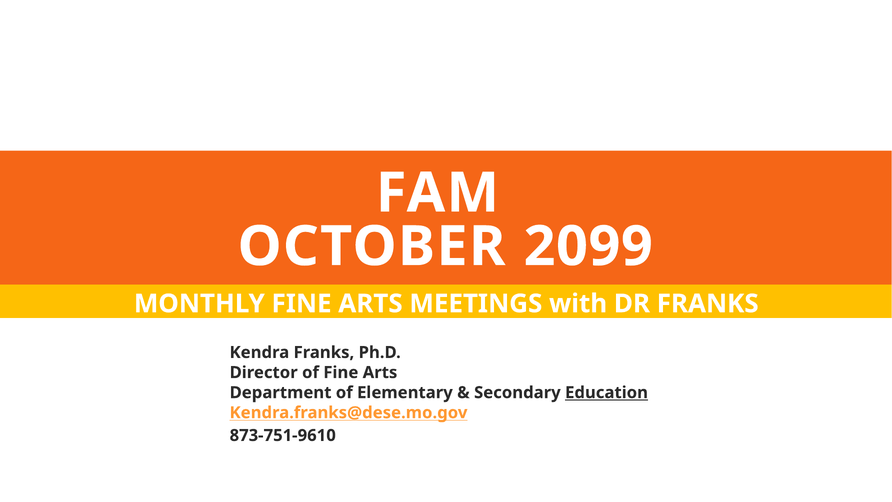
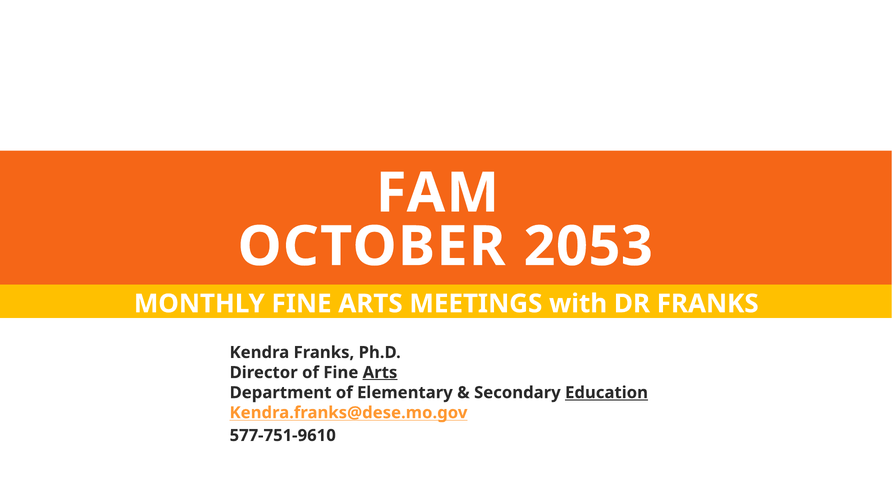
2099: 2099 -> 2053 (588, 247)
Arts underline: none -> present (380, 372)
873-751-9610: 873-751-9610 -> 577-751-9610 (283, 435)
